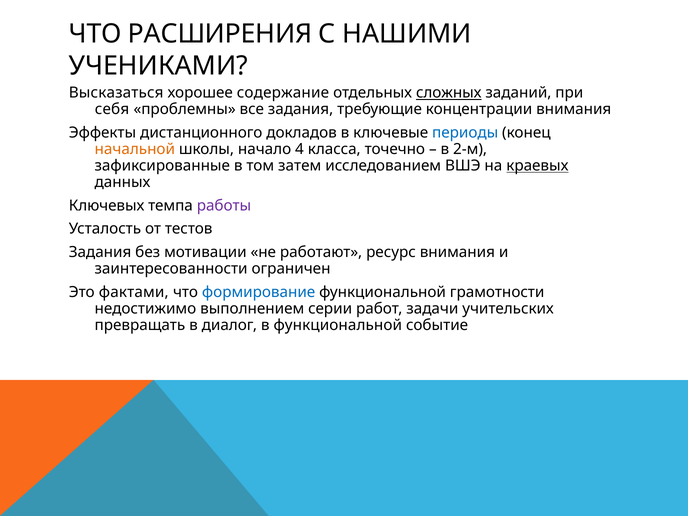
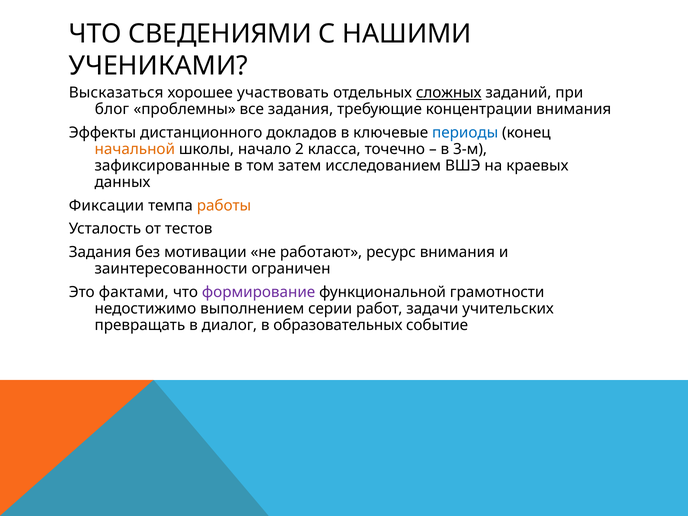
РАСШИРЕНИЯ: РАСШИРЕНИЯ -> СВЕДЕНИЯМИ (220, 34)
содержание: содержание -> участвовать (283, 93)
себя: себя -> блог (112, 109)
4: 4 -> 2 (299, 149)
2-м: 2-м -> 3-м (470, 149)
краевых underline: present -> none (537, 166)
Ключевых: Ключевых -> Фиксации (106, 206)
работы colour: purple -> orange (224, 206)
формирование colour: blue -> purple (259, 292)
в функциональной: функциональной -> образовательных (338, 325)
